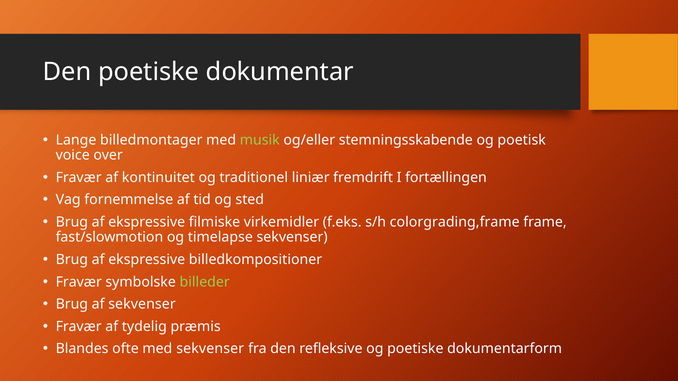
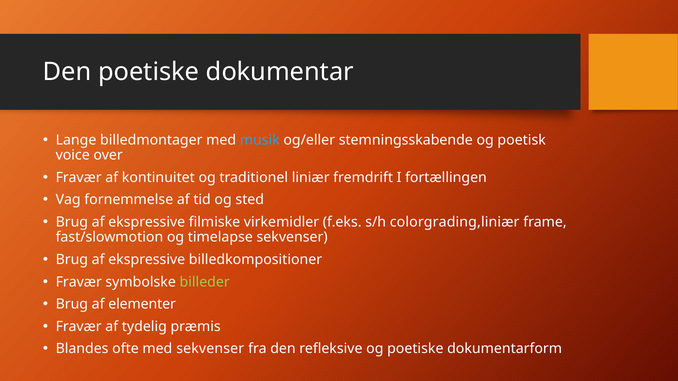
musik colour: light green -> light blue (260, 140)
colorgrading,frame: colorgrading,frame -> colorgrading,liniær (455, 222)
af sekvenser: sekvenser -> elementer (142, 304)
